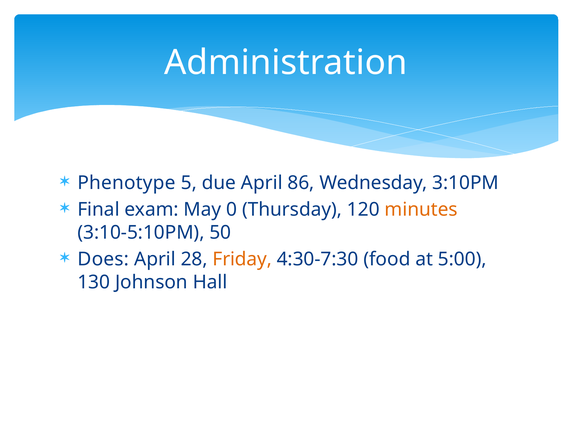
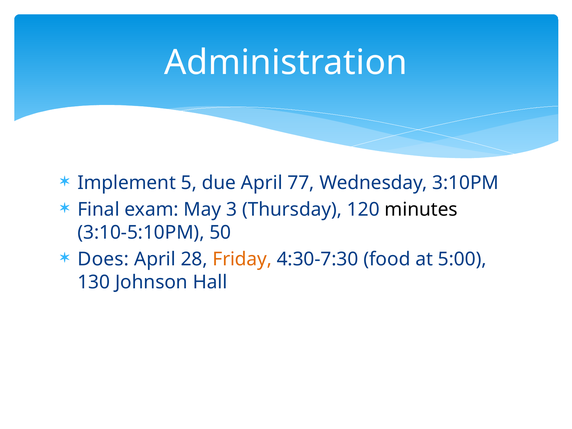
Phenotype: Phenotype -> Implement (127, 183)
86: 86 -> 77 (301, 183)
0: 0 -> 3 (232, 210)
minutes colour: orange -> black (421, 210)
